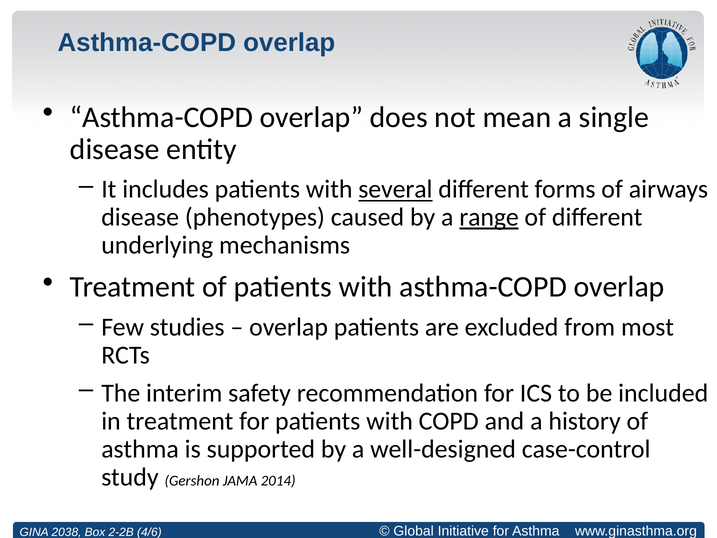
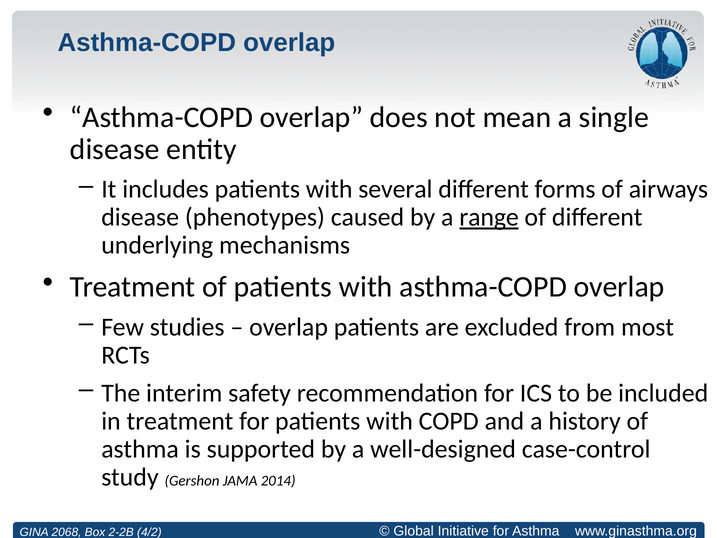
several underline: present -> none (395, 189)
2038: 2038 -> 2068 (67, 532)
4/6: 4/6 -> 4/2 (149, 532)
